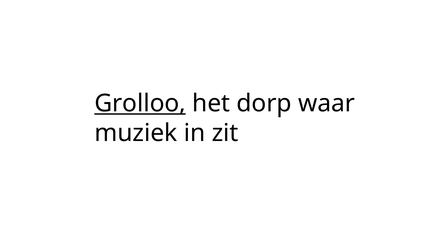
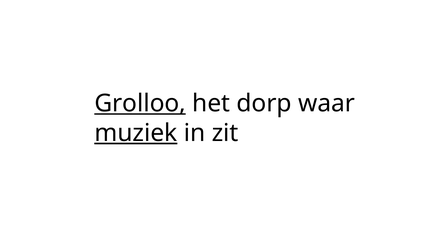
muziek underline: none -> present (136, 133)
